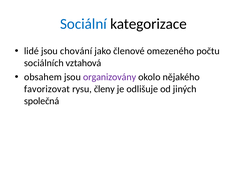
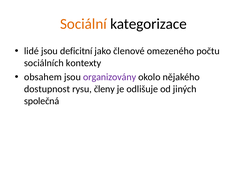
Sociální colour: blue -> orange (83, 24)
chování: chování -> deficitní (76, 51)
vztahová: vztahová -> kontexty (84, 63)
favorizovat: favorizovat -> dostupnost (47, 89)
